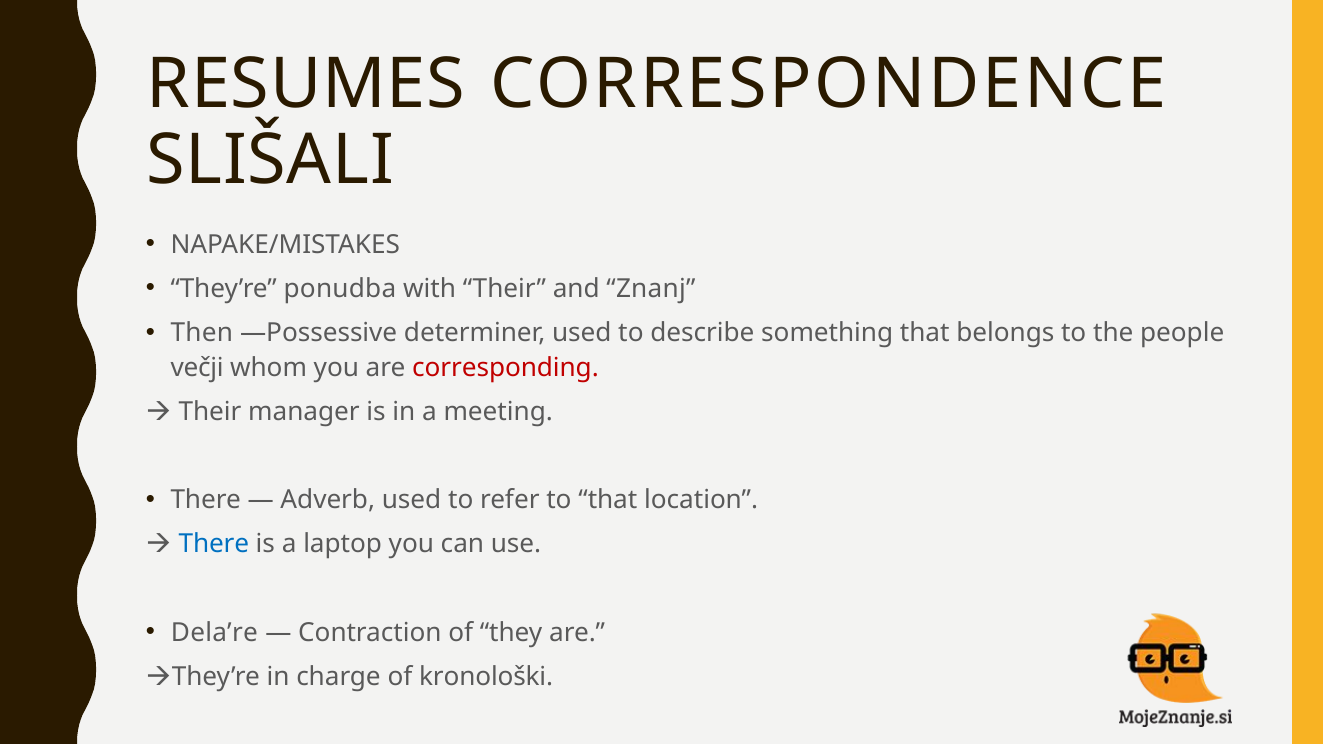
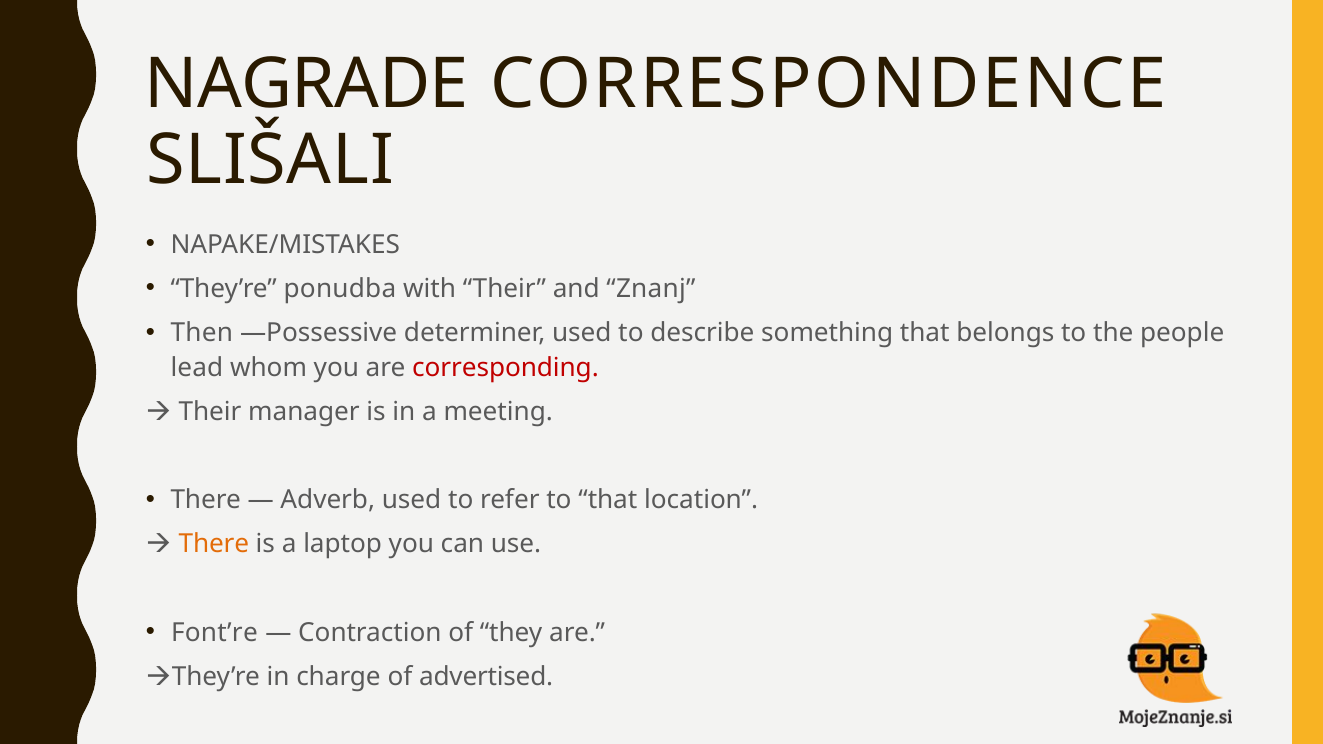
RESUMES: RESUMES -> NAGRADE (307, 84)
večji: večji -> lead (197, 368)
There colour: blue -> orange (214, 544)
Dela’re: Dela’re -> Font’re (214, 633)
kronološki: kronološki -> advertised (486, 677)
